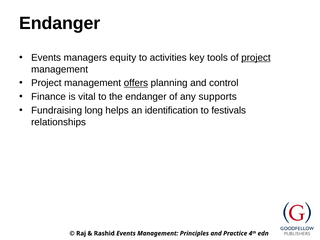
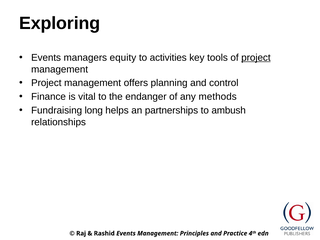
Endanger: Endanger -> Exploring (60, 23)
offers underline: present -> none (136, 83)
supports: supports -> methods (218, 97)
identification: identification -> partnerships (171, 110)
festivals: festivals -> ambush (229, 110)
